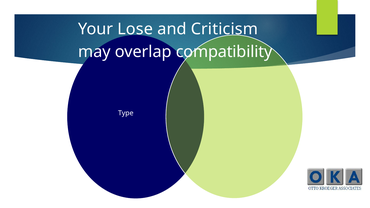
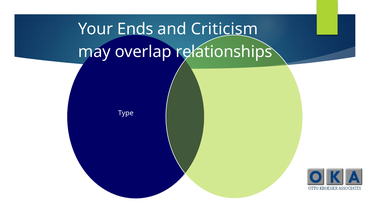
Lose: Lose -> Ends (135, 29)
compatibility: compatibility -> relationships (224, 52)
